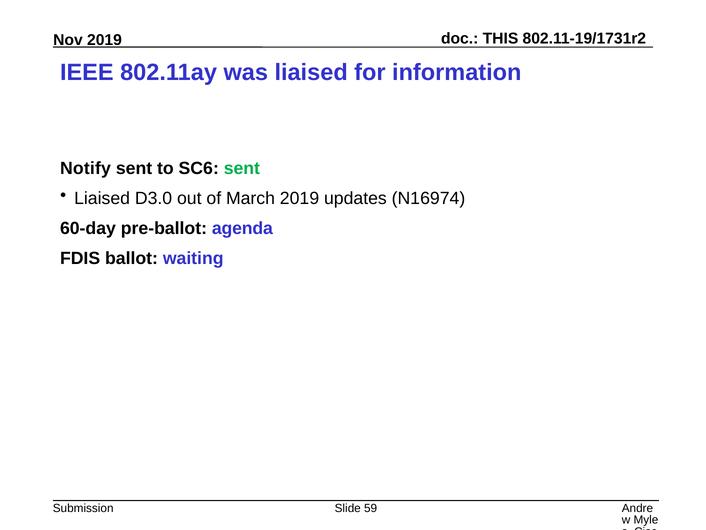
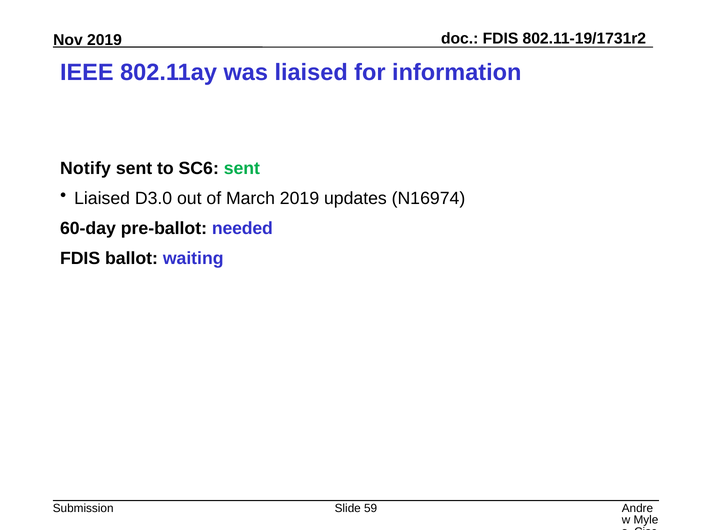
THIS: THIS -> FDIS (501, 39)
agenda: agenda -> needed (242, 228)
